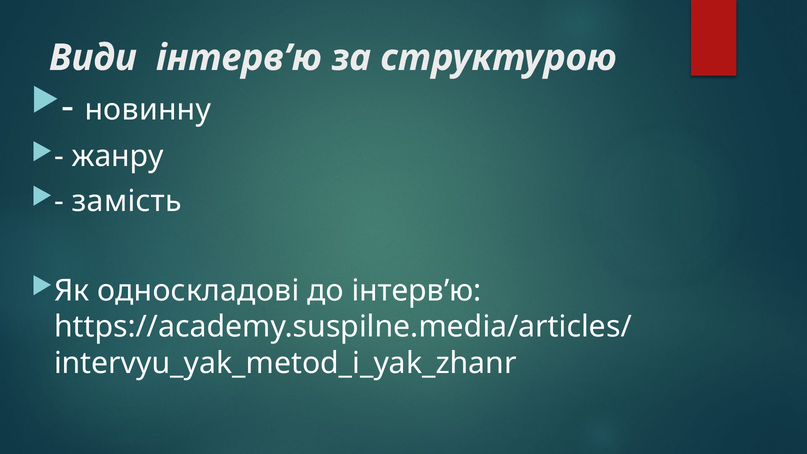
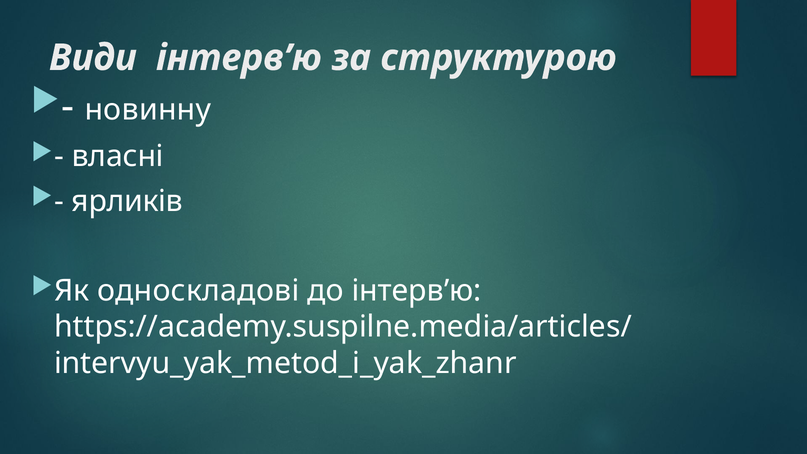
жанру: жанру -> власні (118, 156)
замість: замість -> ярликів (127, 201)
